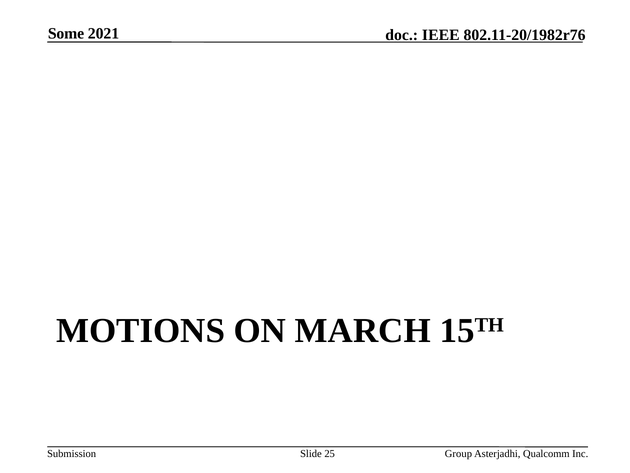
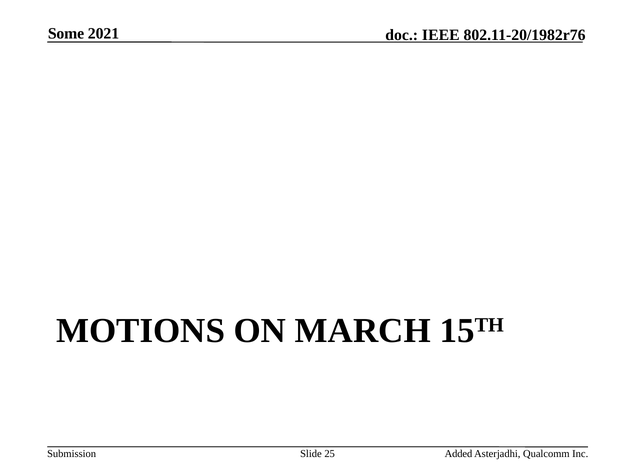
Group: Group -> Added (459, 453)
